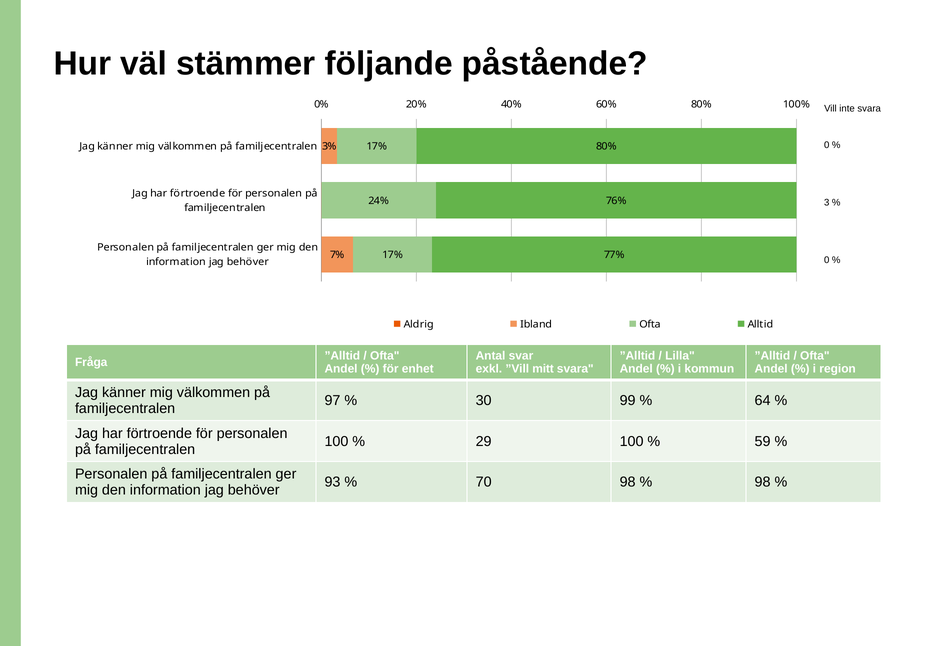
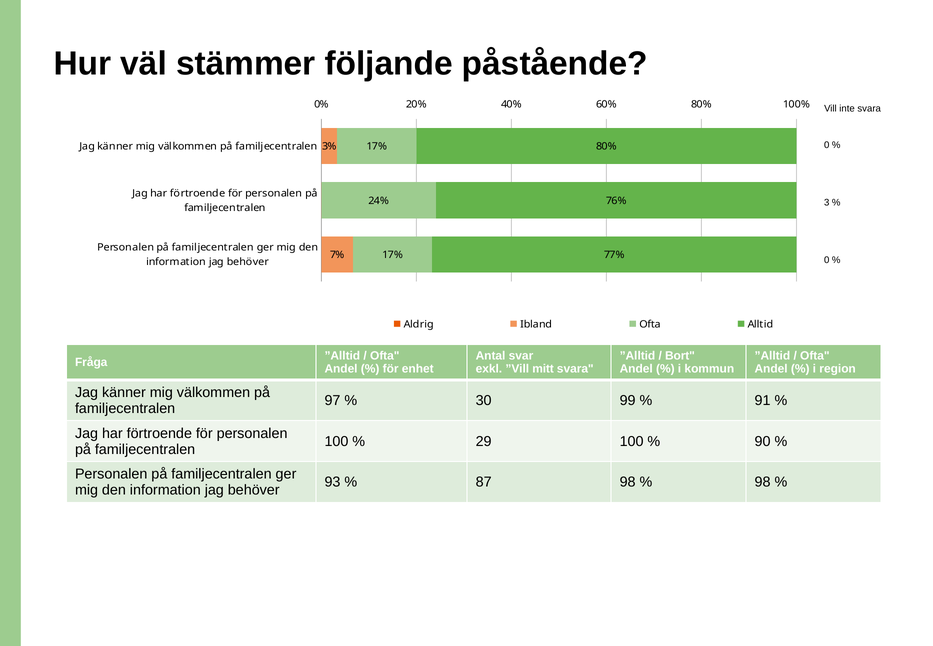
Lilla: Lilla -> Bort (680, 356)
64: 64 -> 91 (763, 401)
59: 59 -> 90 (763, 441)
70: 70 -> 87 (484, 482)
